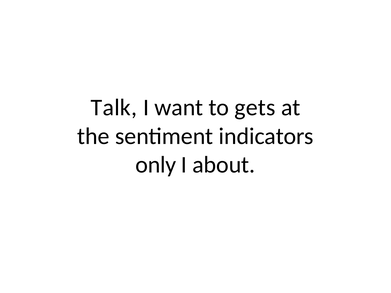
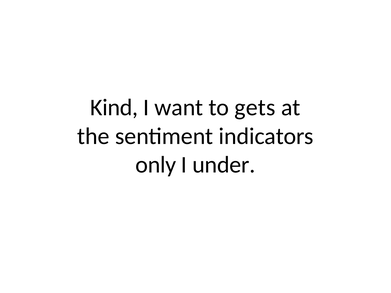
Talk: Talk -> Kind (114, 108)
about: about -> under (224, 165)
